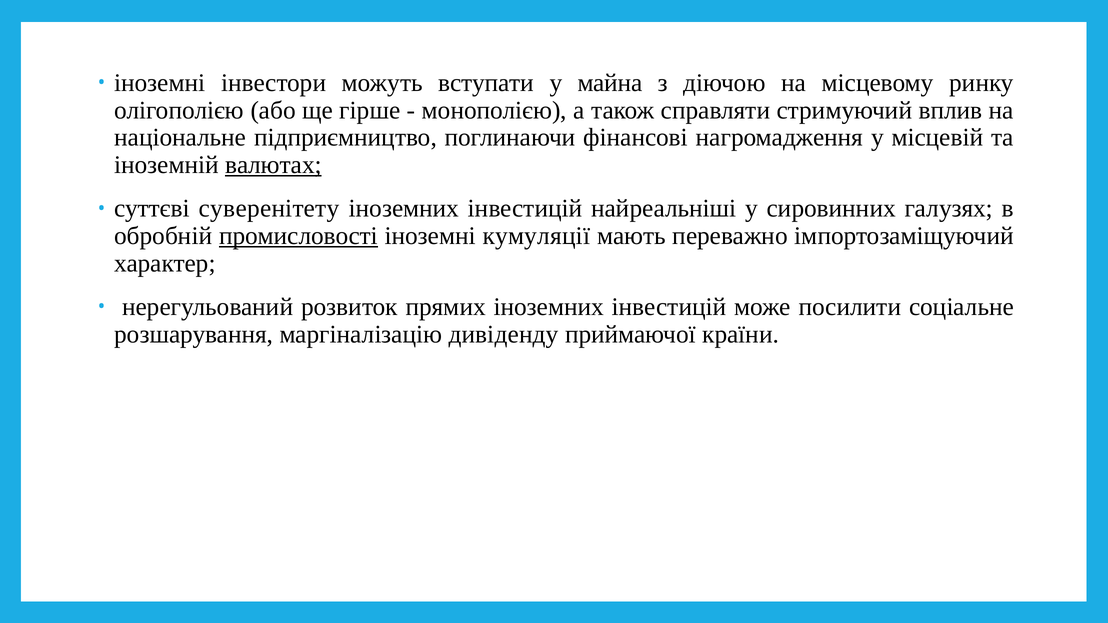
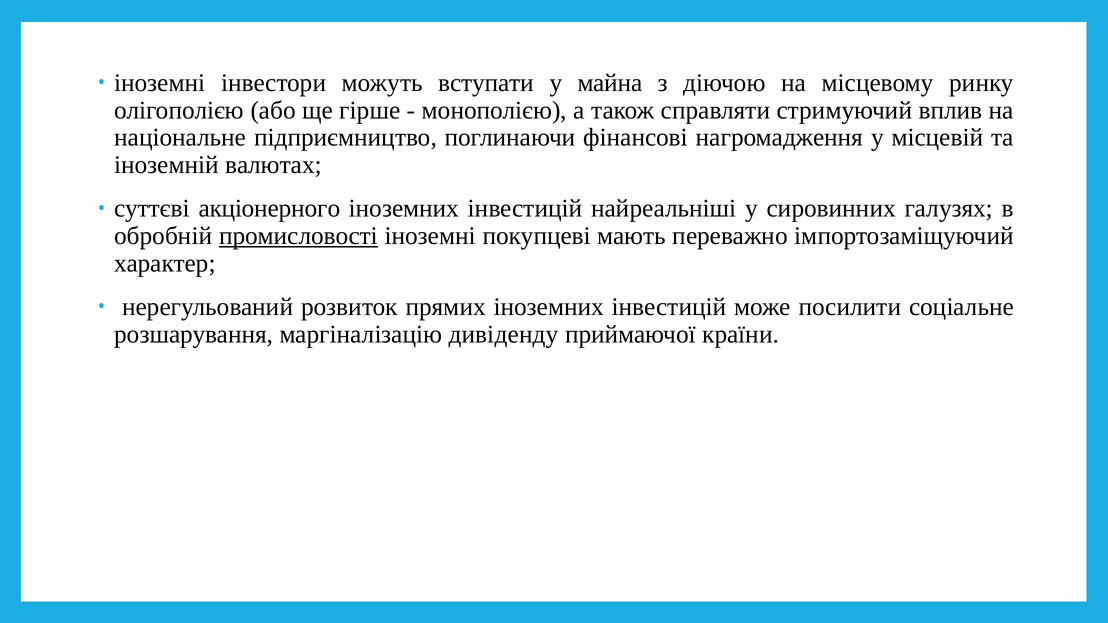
валютах underline: present -> none (274, 165)
суверенітету: суверенітету -> акціонерного (269, 209)
кумуляції: кумуляції -> покупцеві (537, 236)
